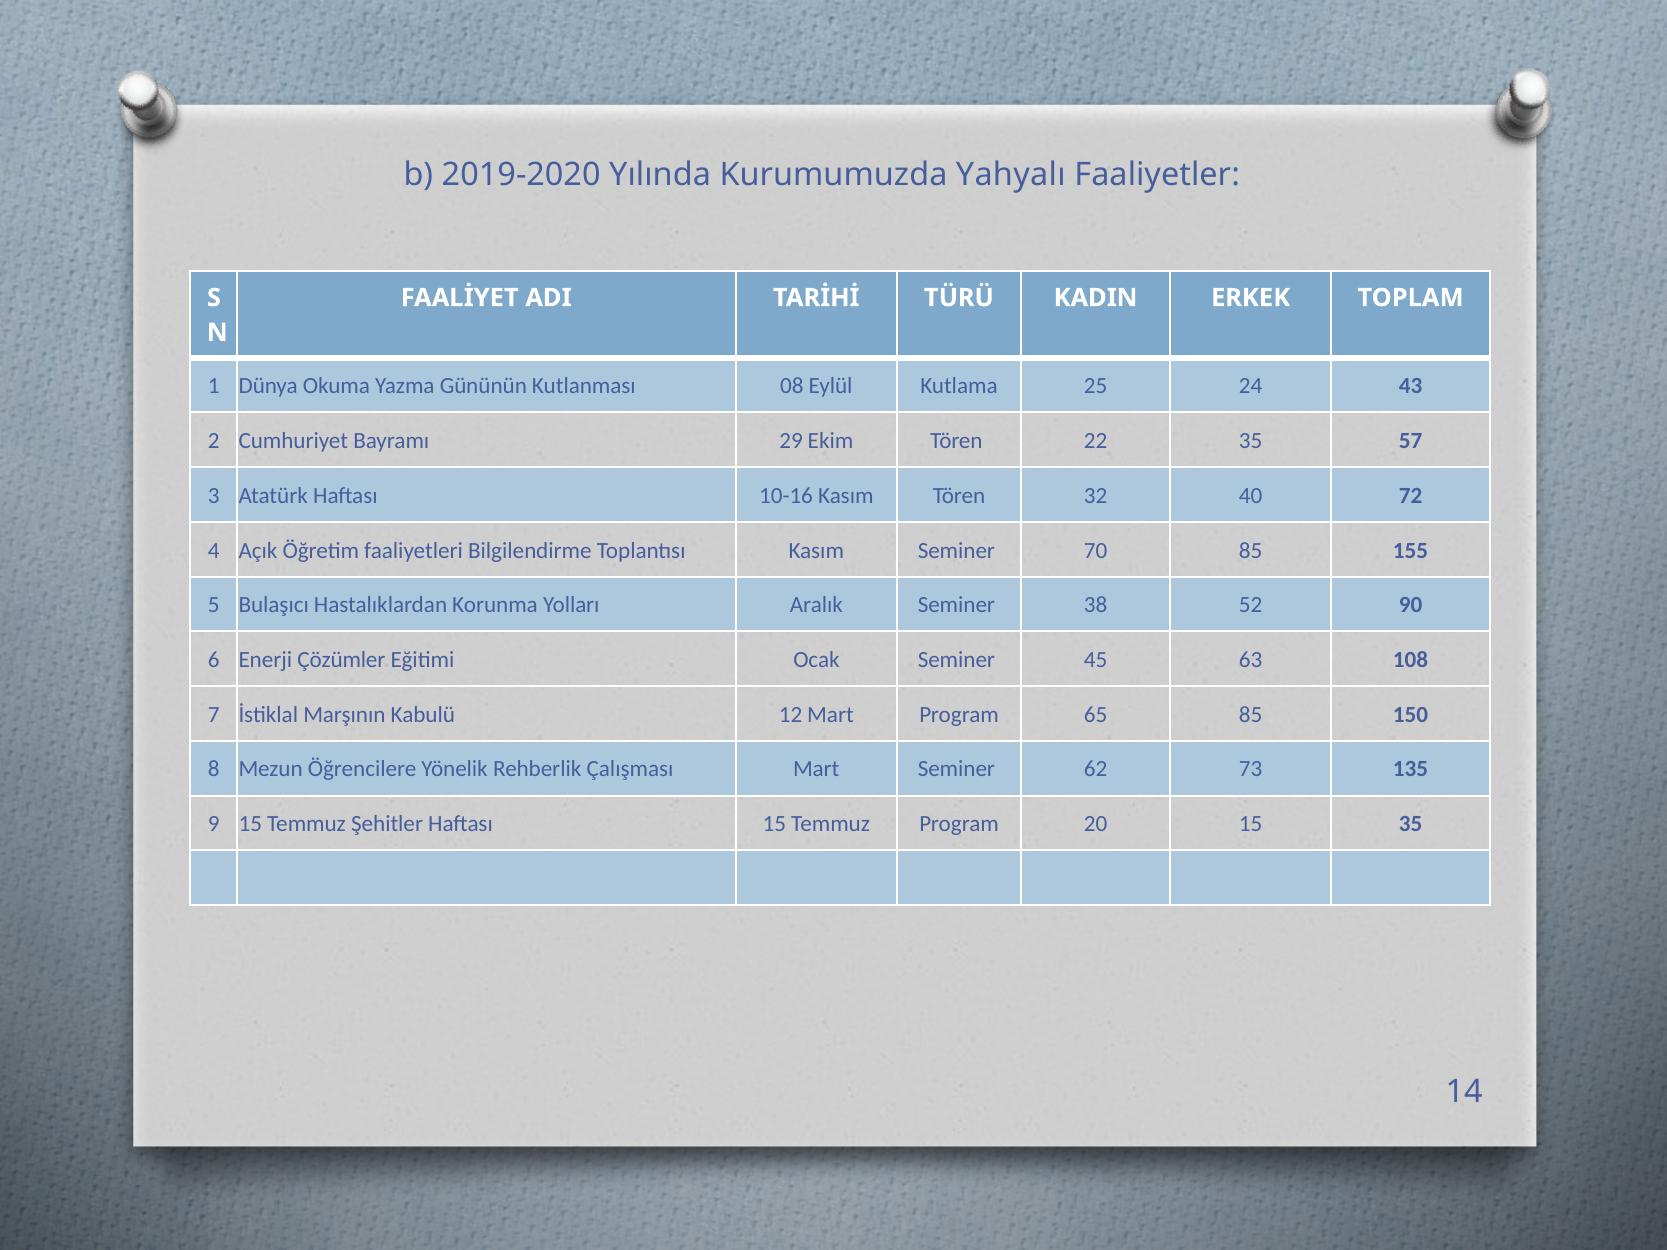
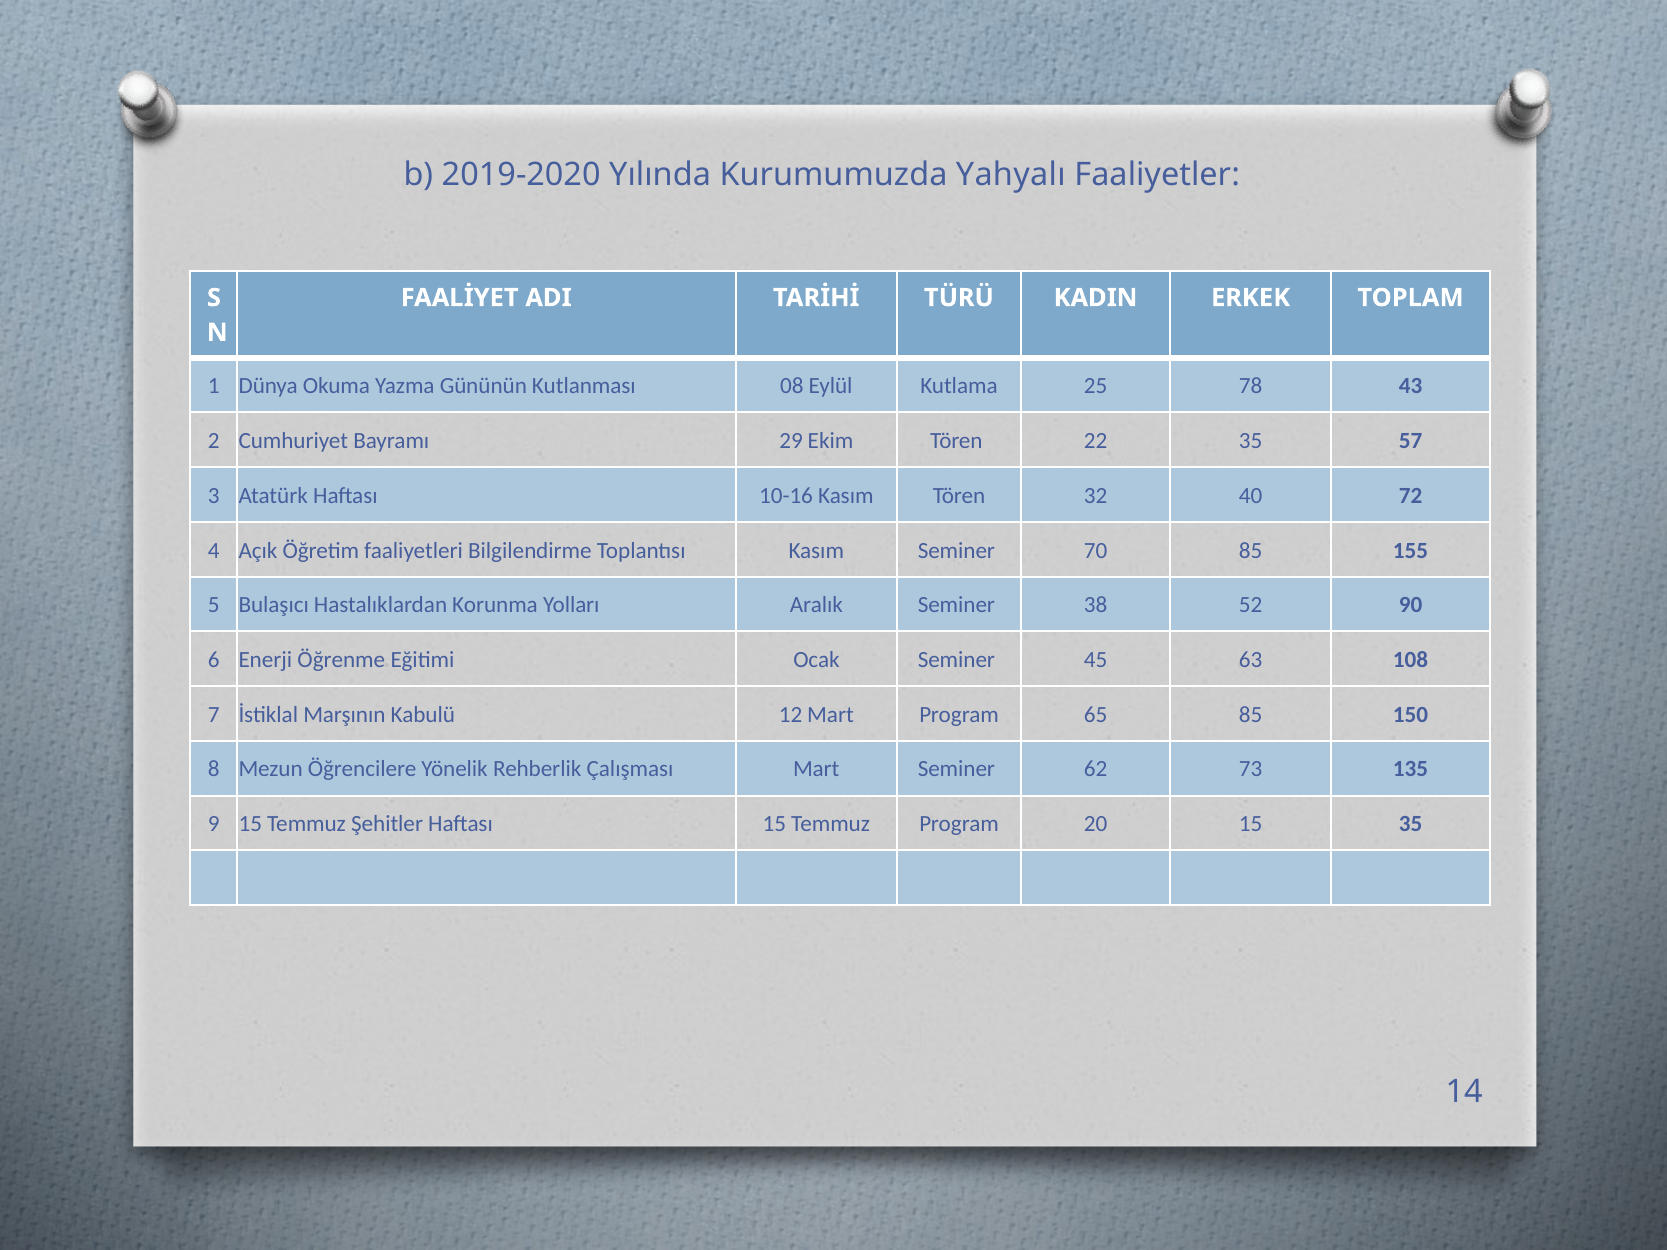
24: 24 -> 78 (1251, 386)
Çözümler: Çözümler -> Öğrenme (341, 660)
